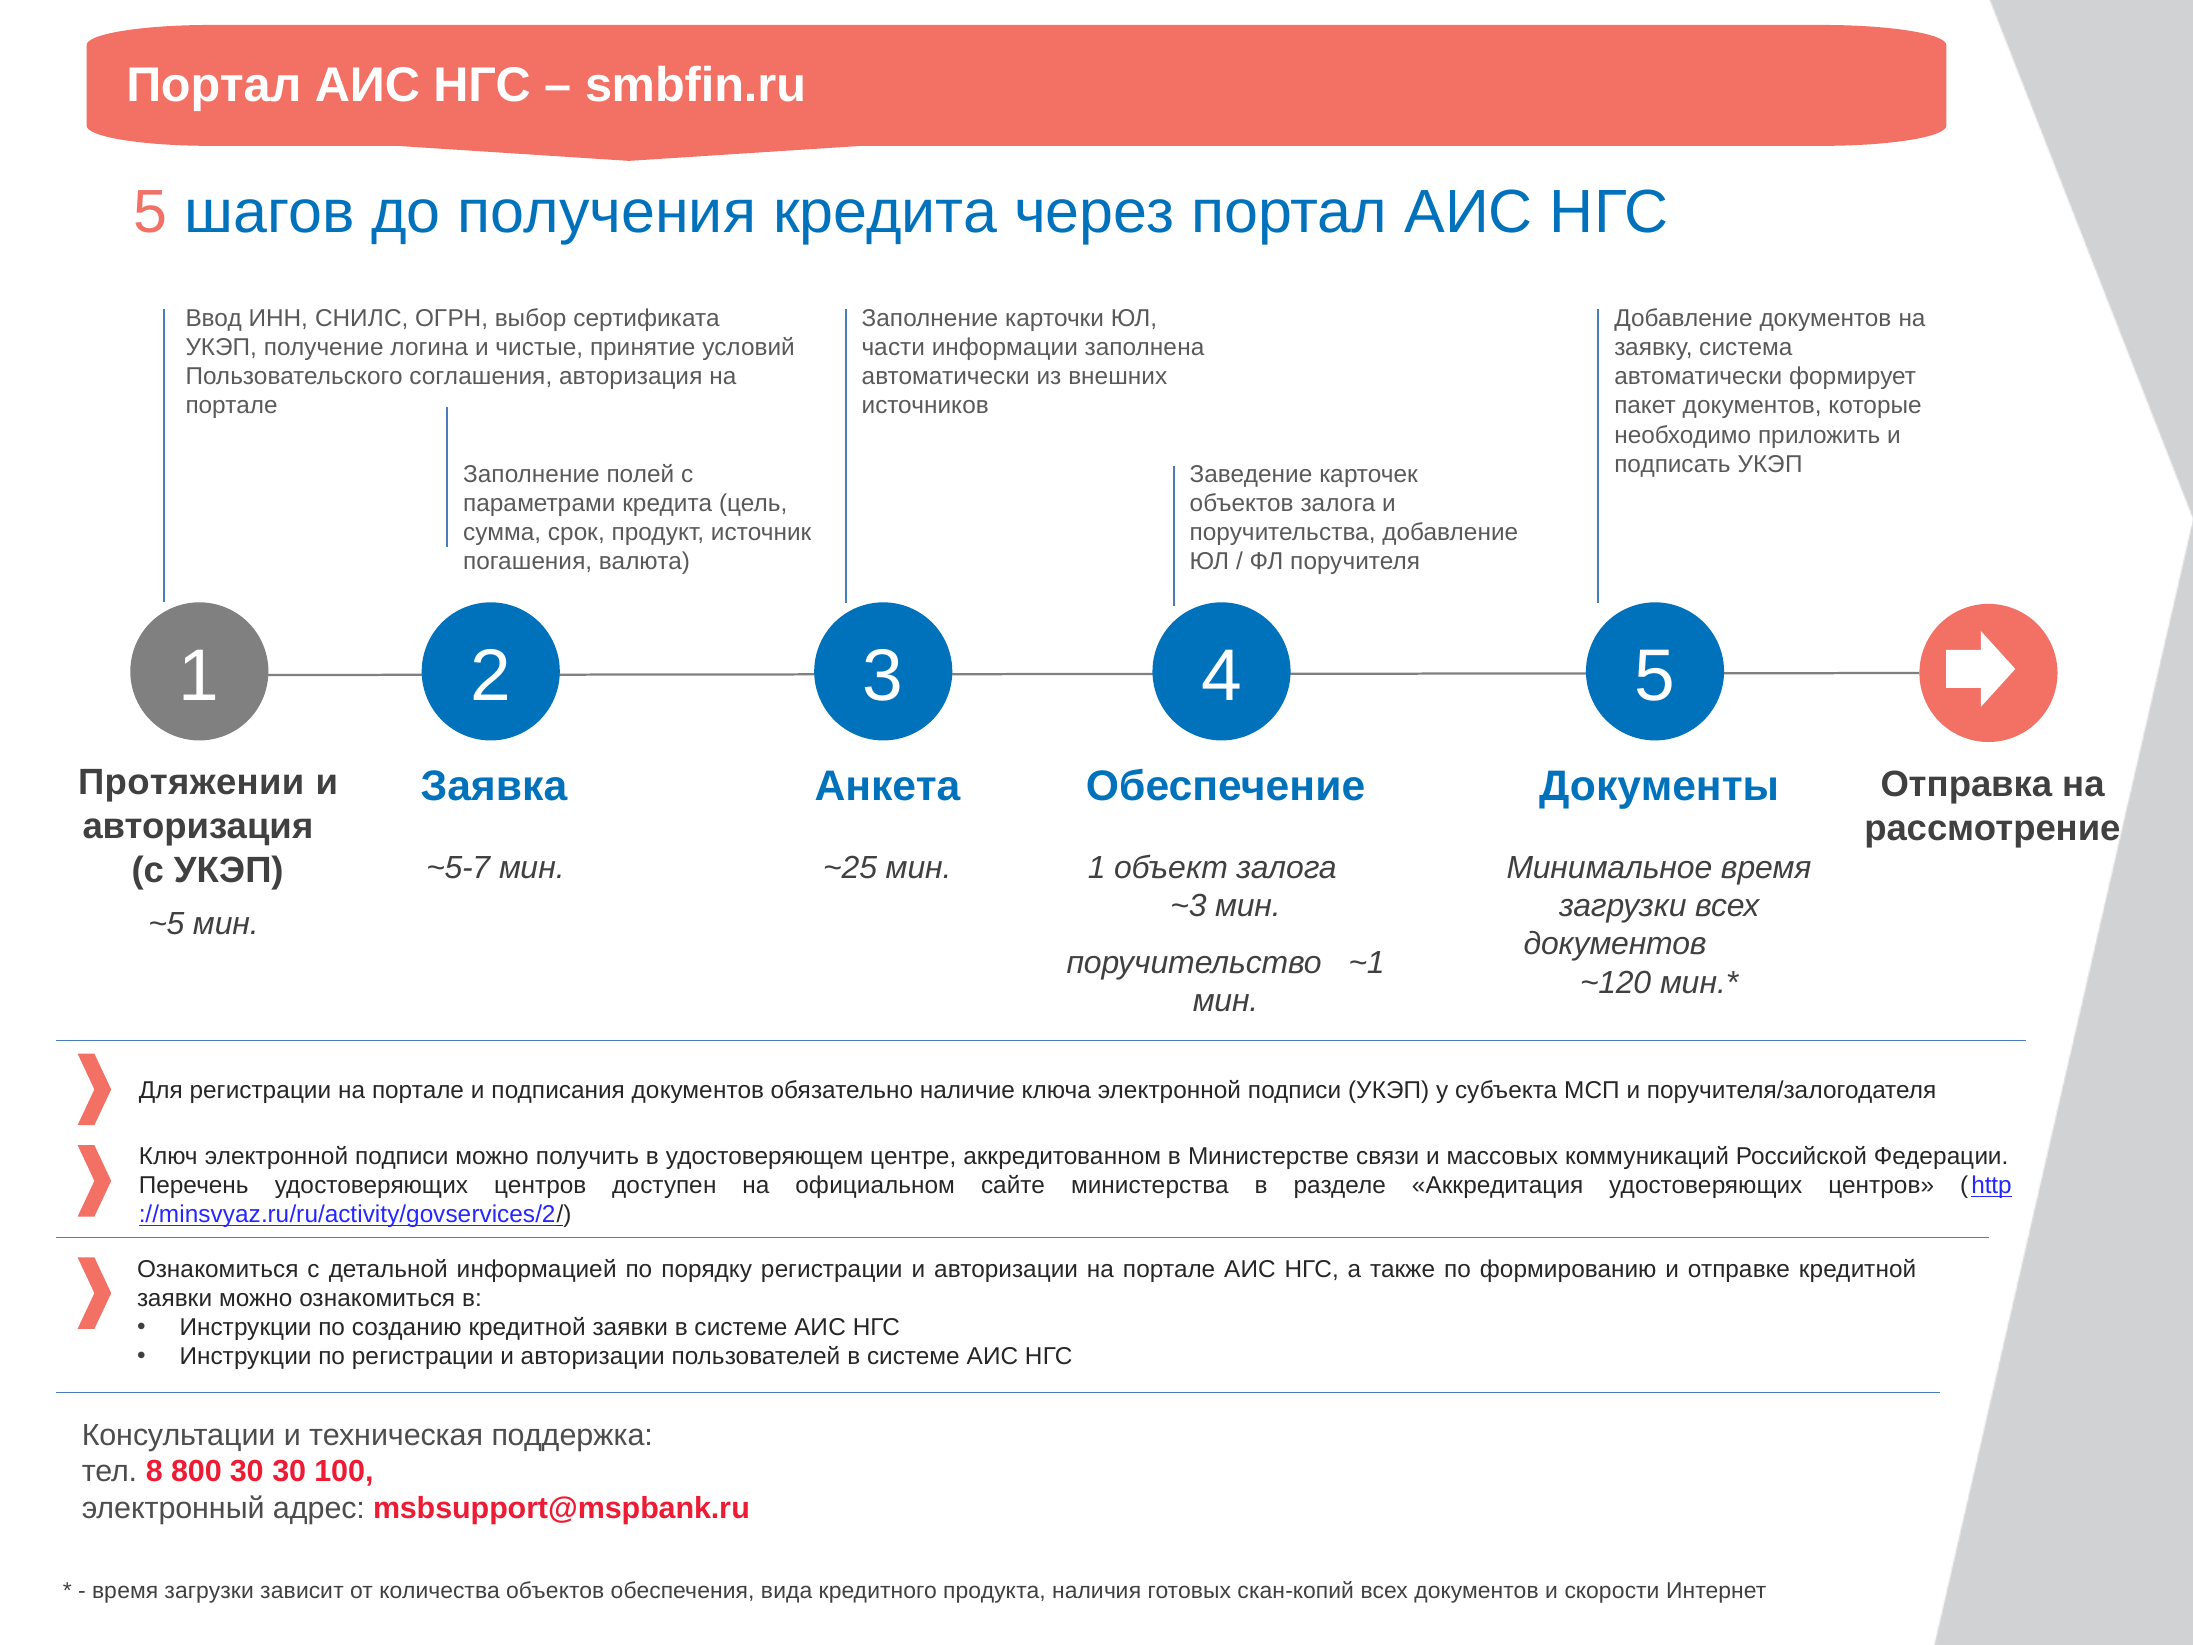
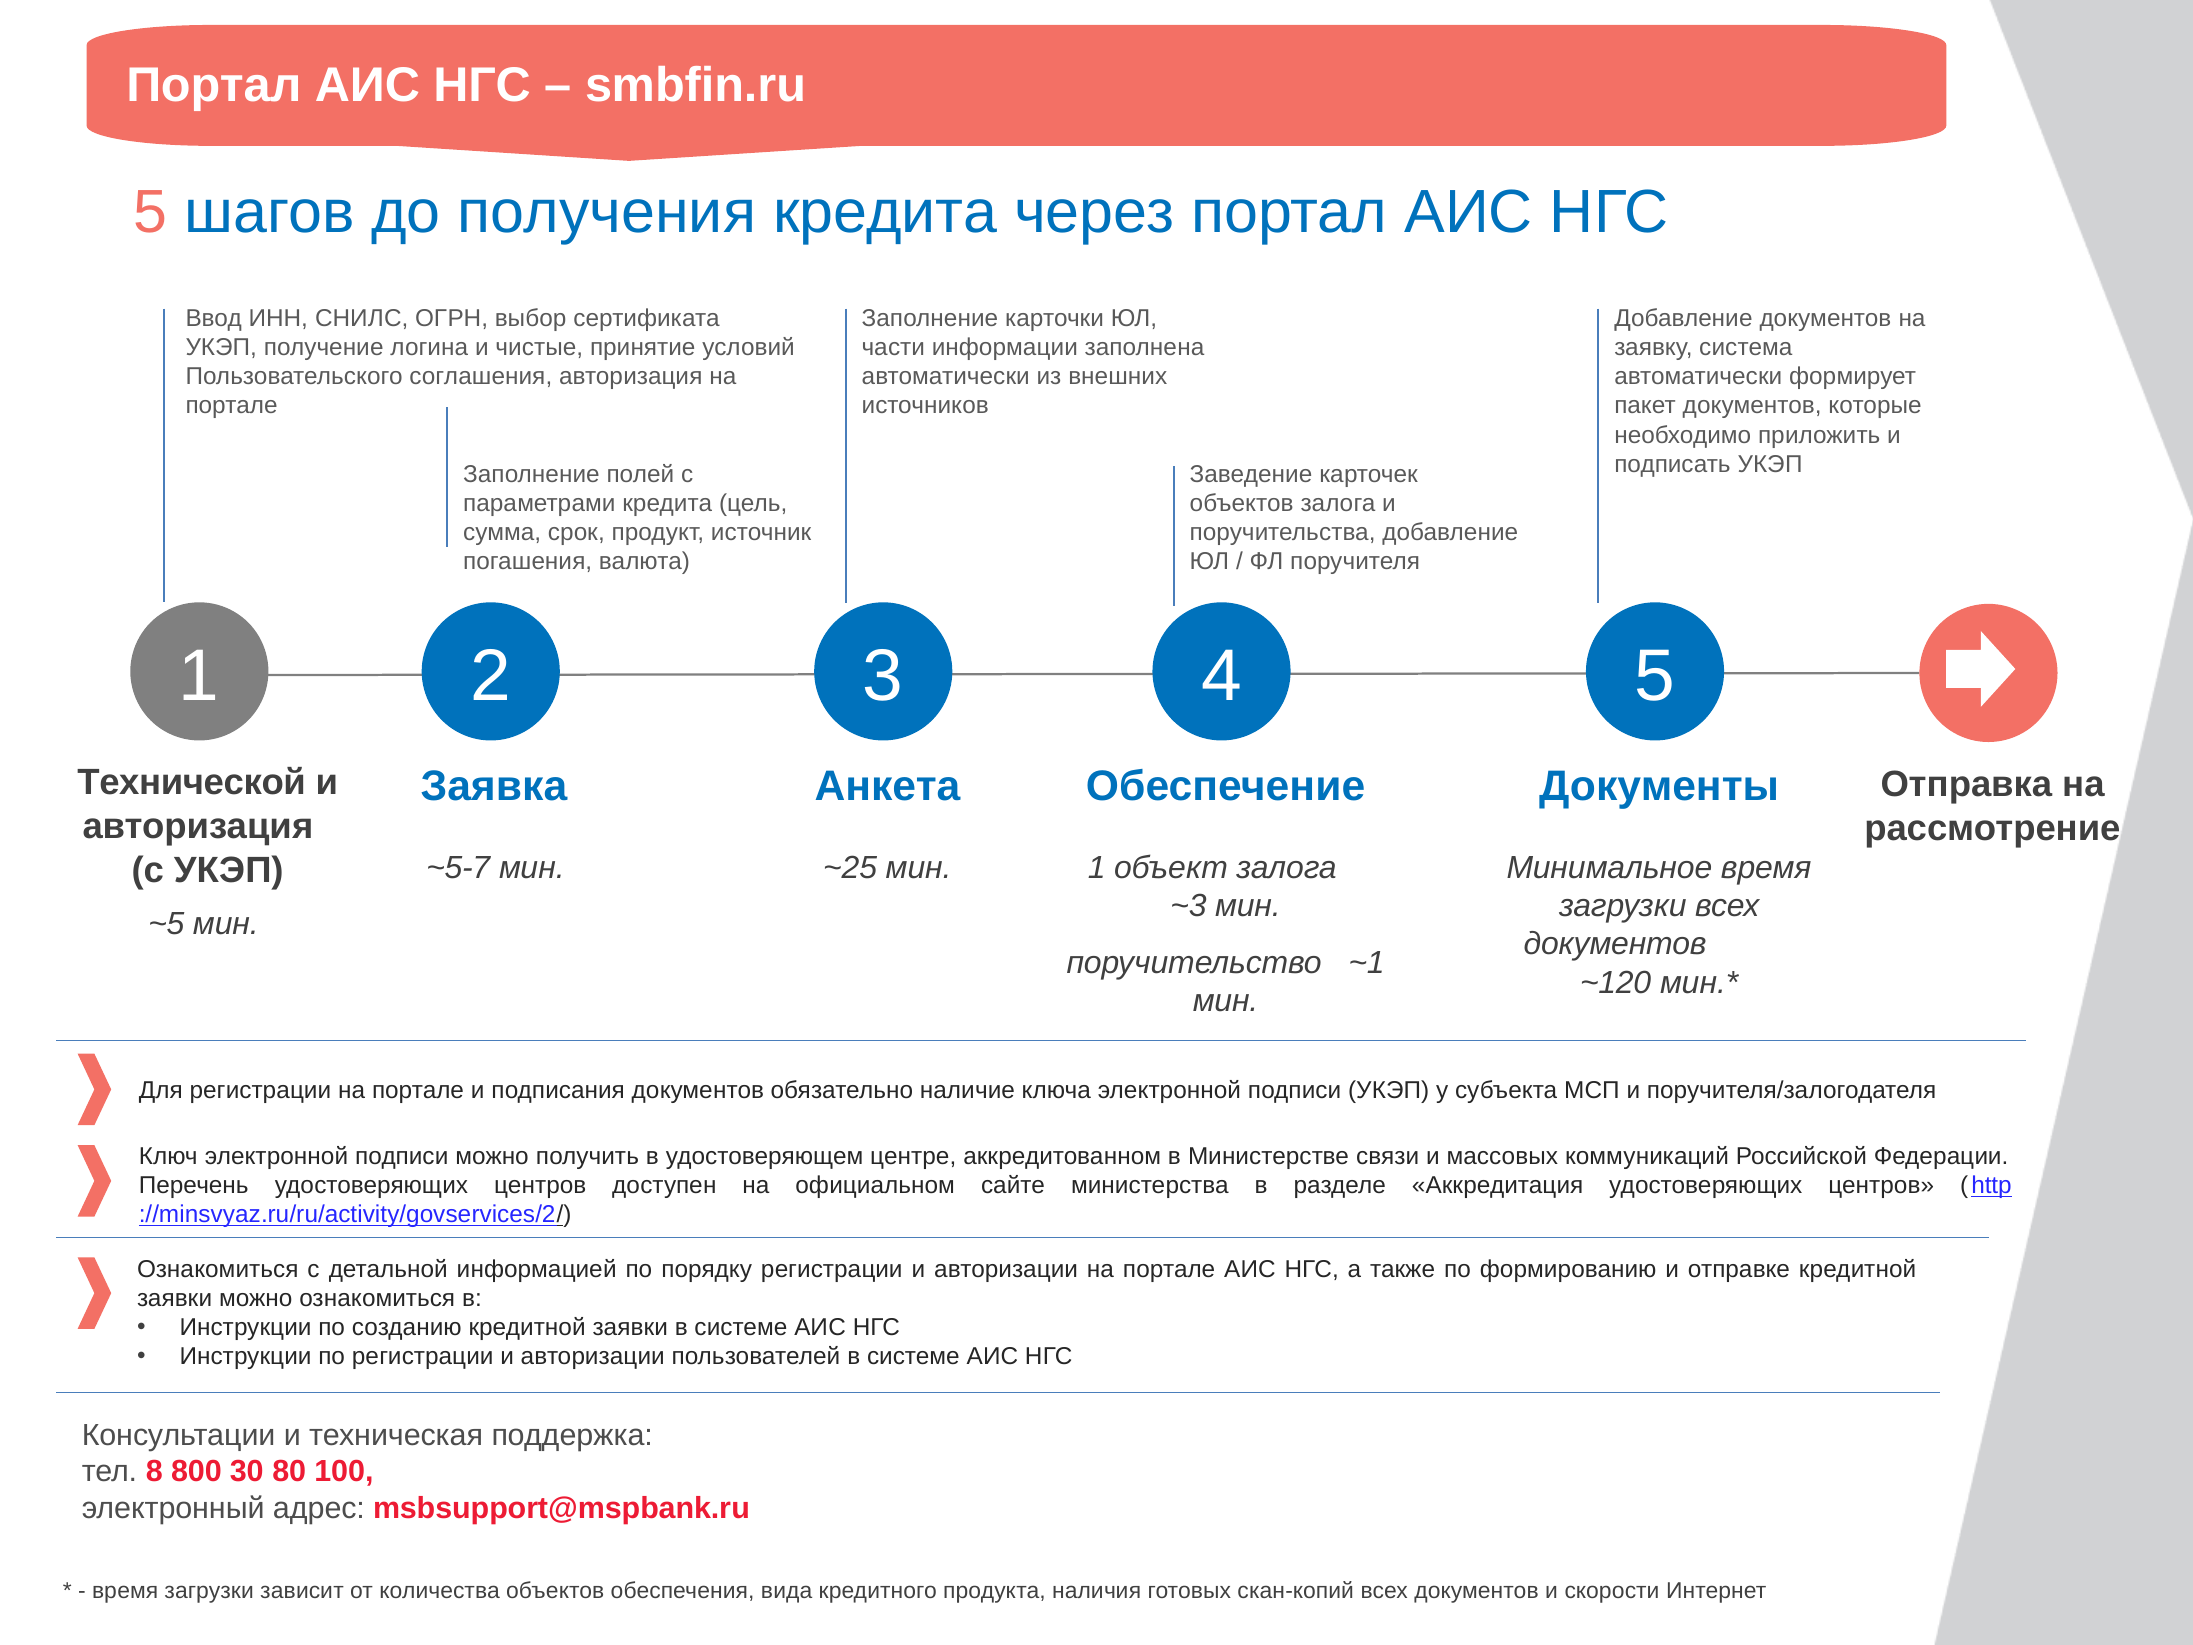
Протяжении: Протяжении -> Технической (192, 783)
30 30: 30 -> 80 (289, 1472)
